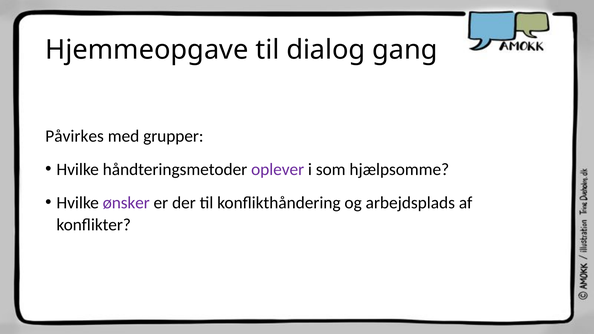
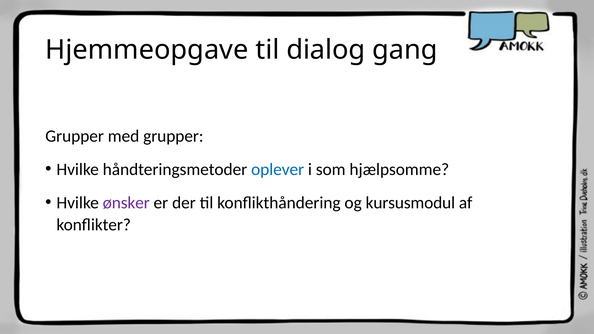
Påvirkes: Påvirkes -> Grupper (75, 136)
oplever colour: purple -> blue (278, 169)
arbejdsplads: arbejdsplads -> kursusmodul (410, 203)
